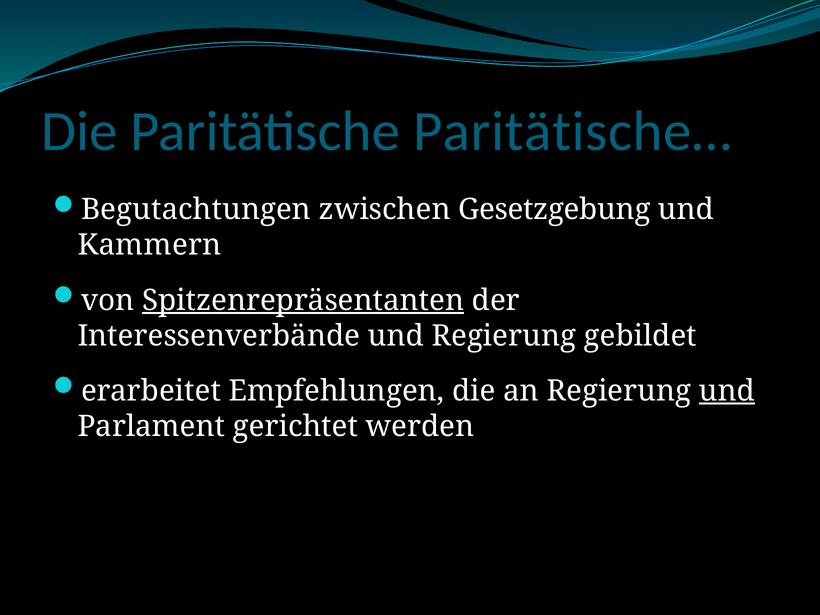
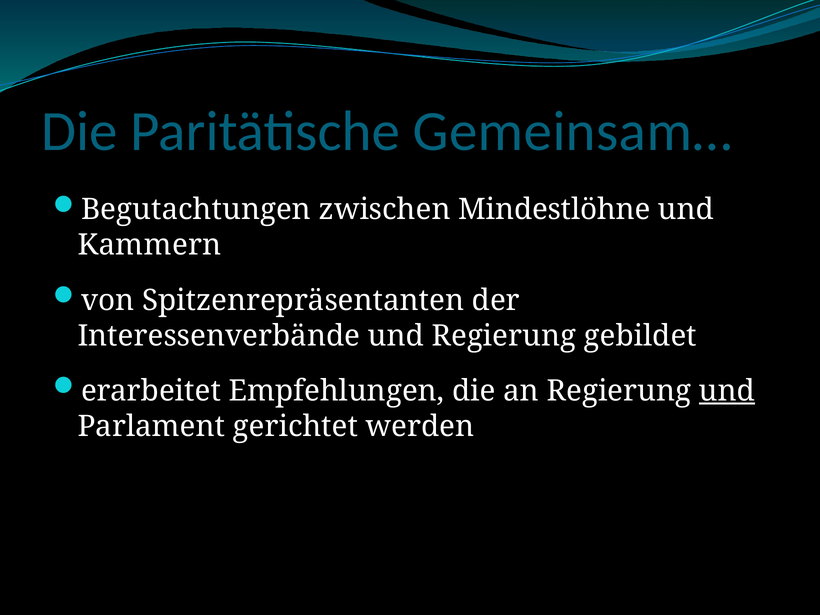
Paritätische…: Paritätische… -> Gemeinsam… (572, 132)
Gesetzgebung: Gesetzgebung -> Mindestlöhne (554, 210)
Spitzenrepräsentanten underline: present -> none (303, 300)
